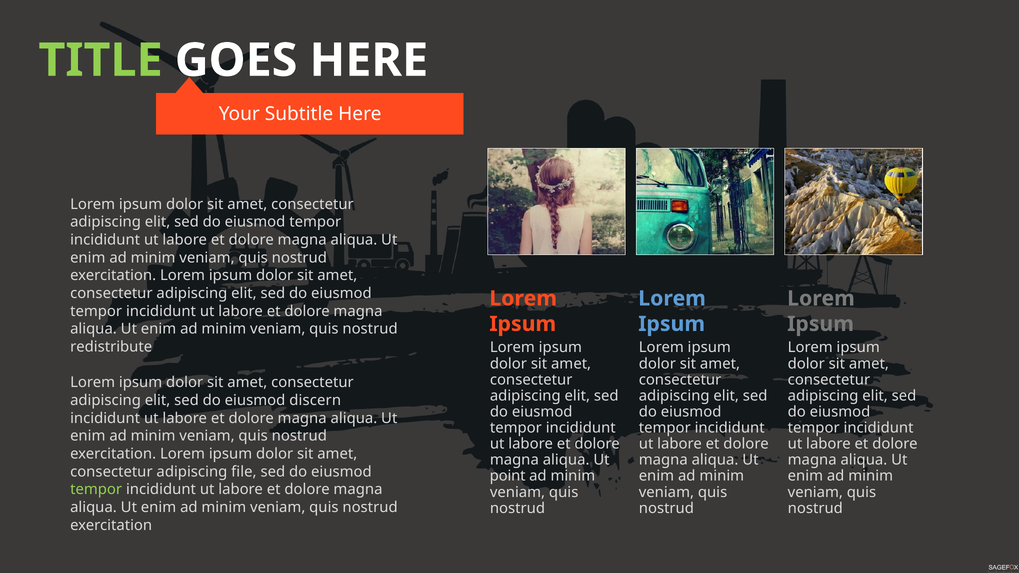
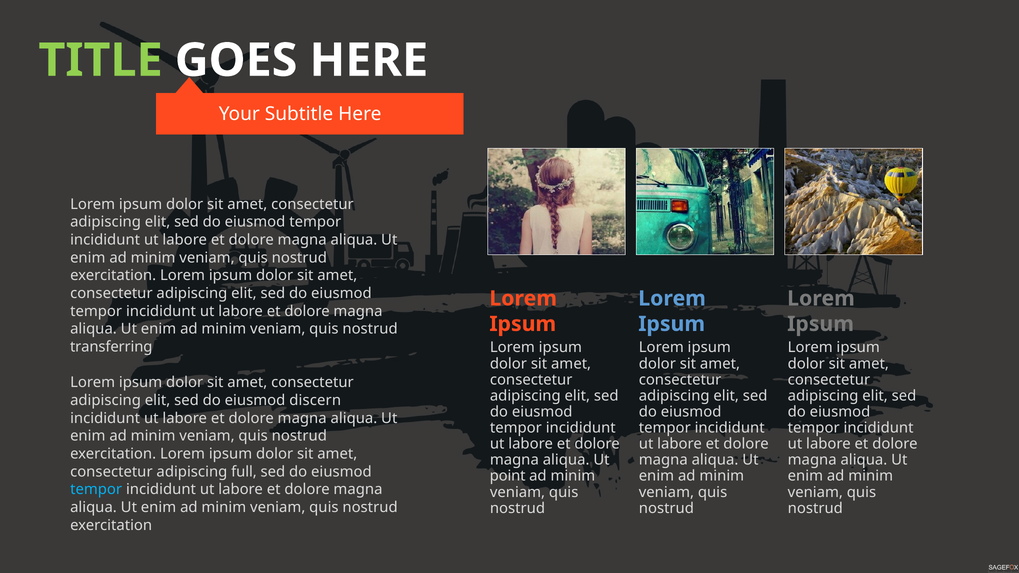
redistribute: redistribute -> transferring (111, 347)
file: file -> full (244, 472)
tempor colour: light green -> light blue (96, 490)
